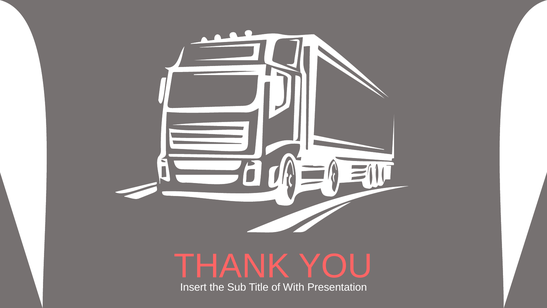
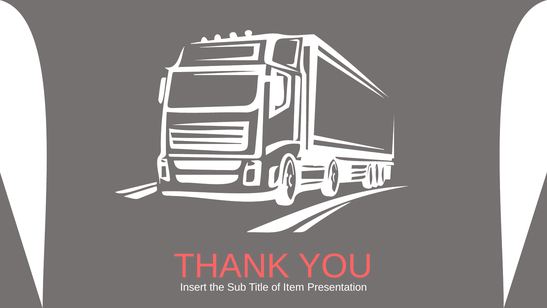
With: With -> Item (294, 287)
